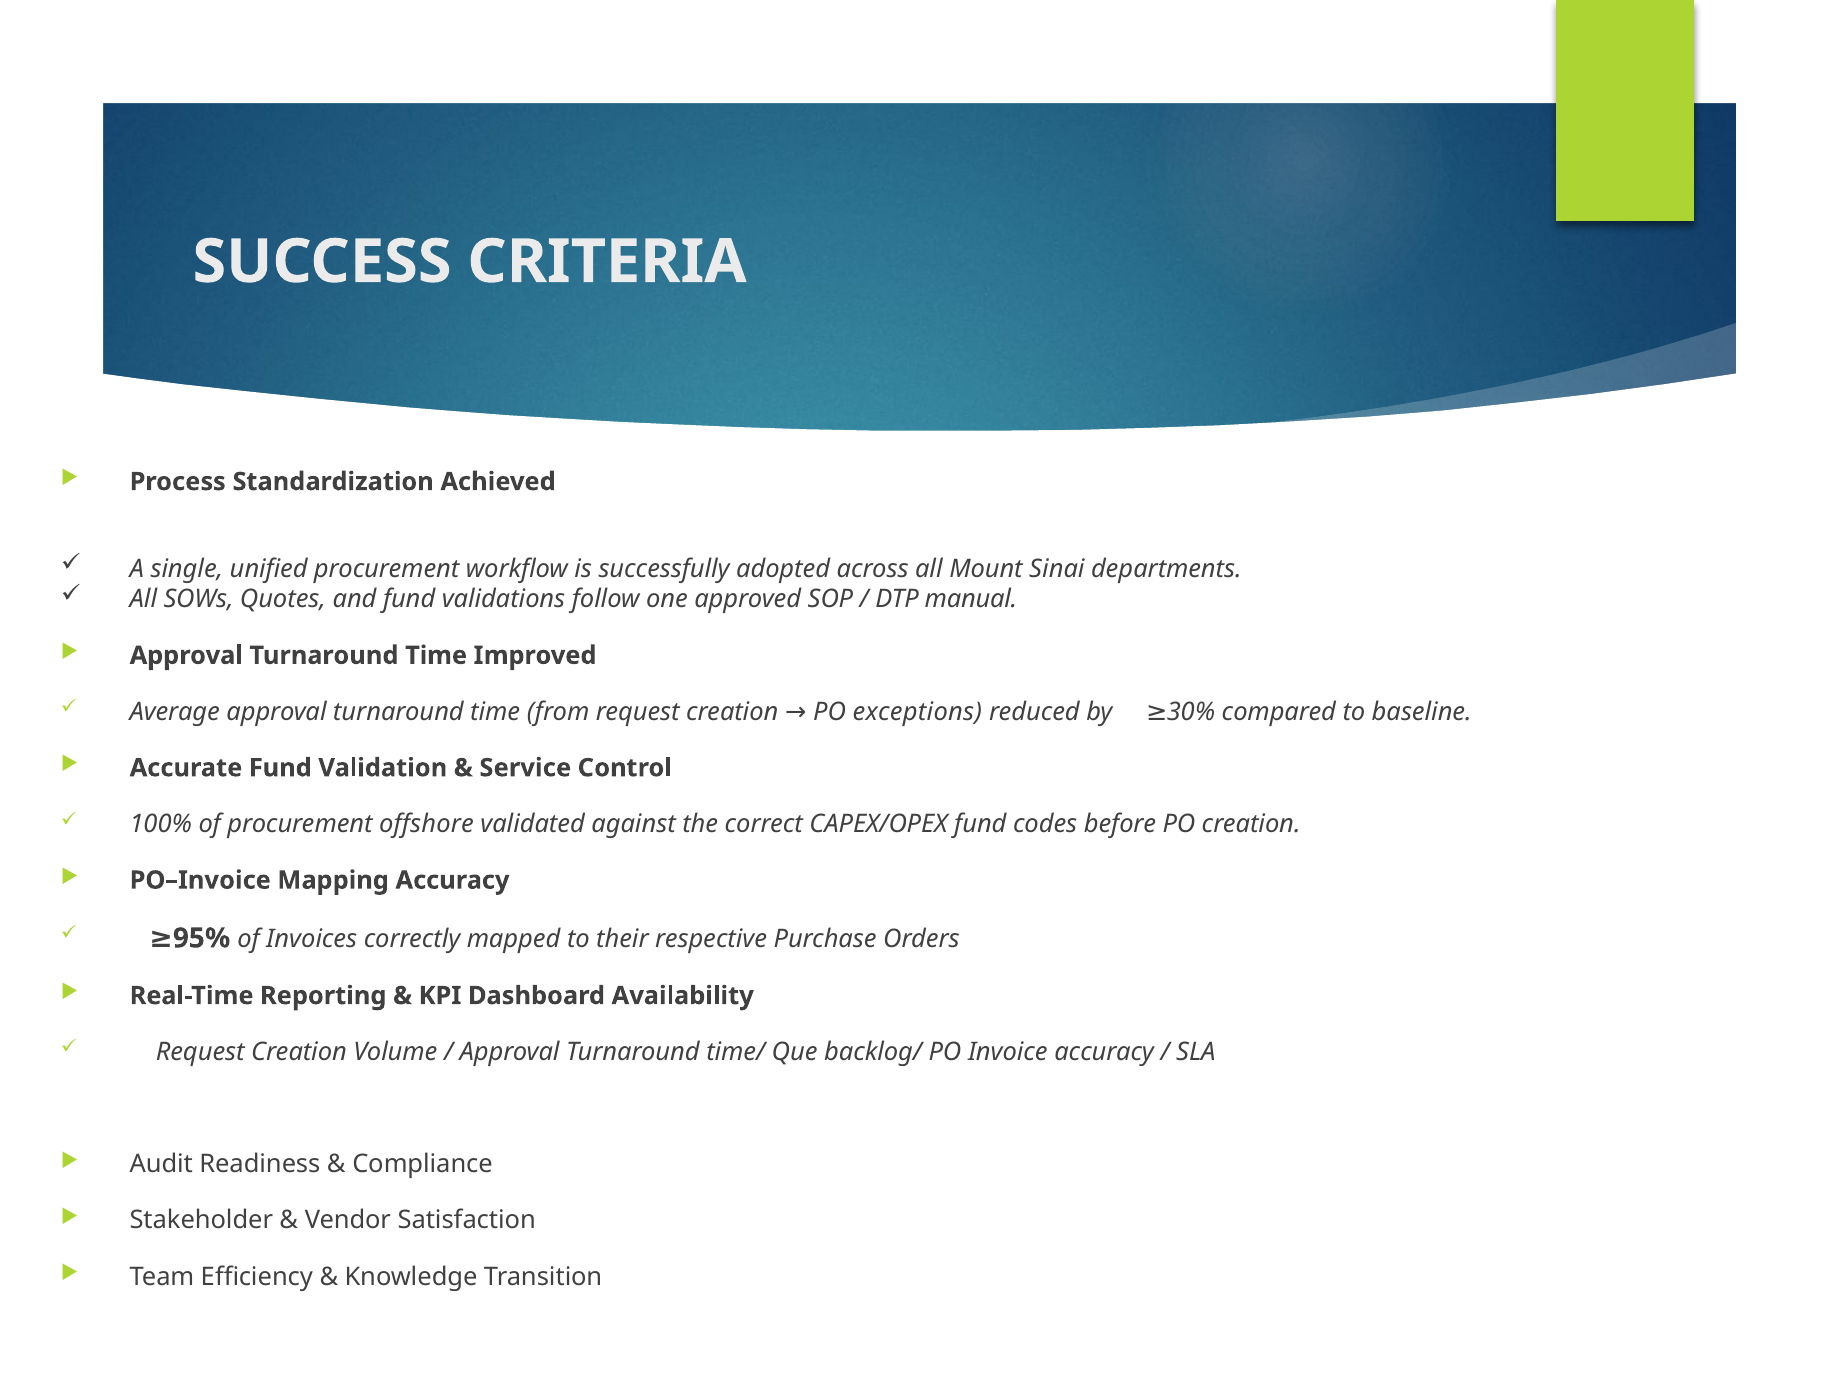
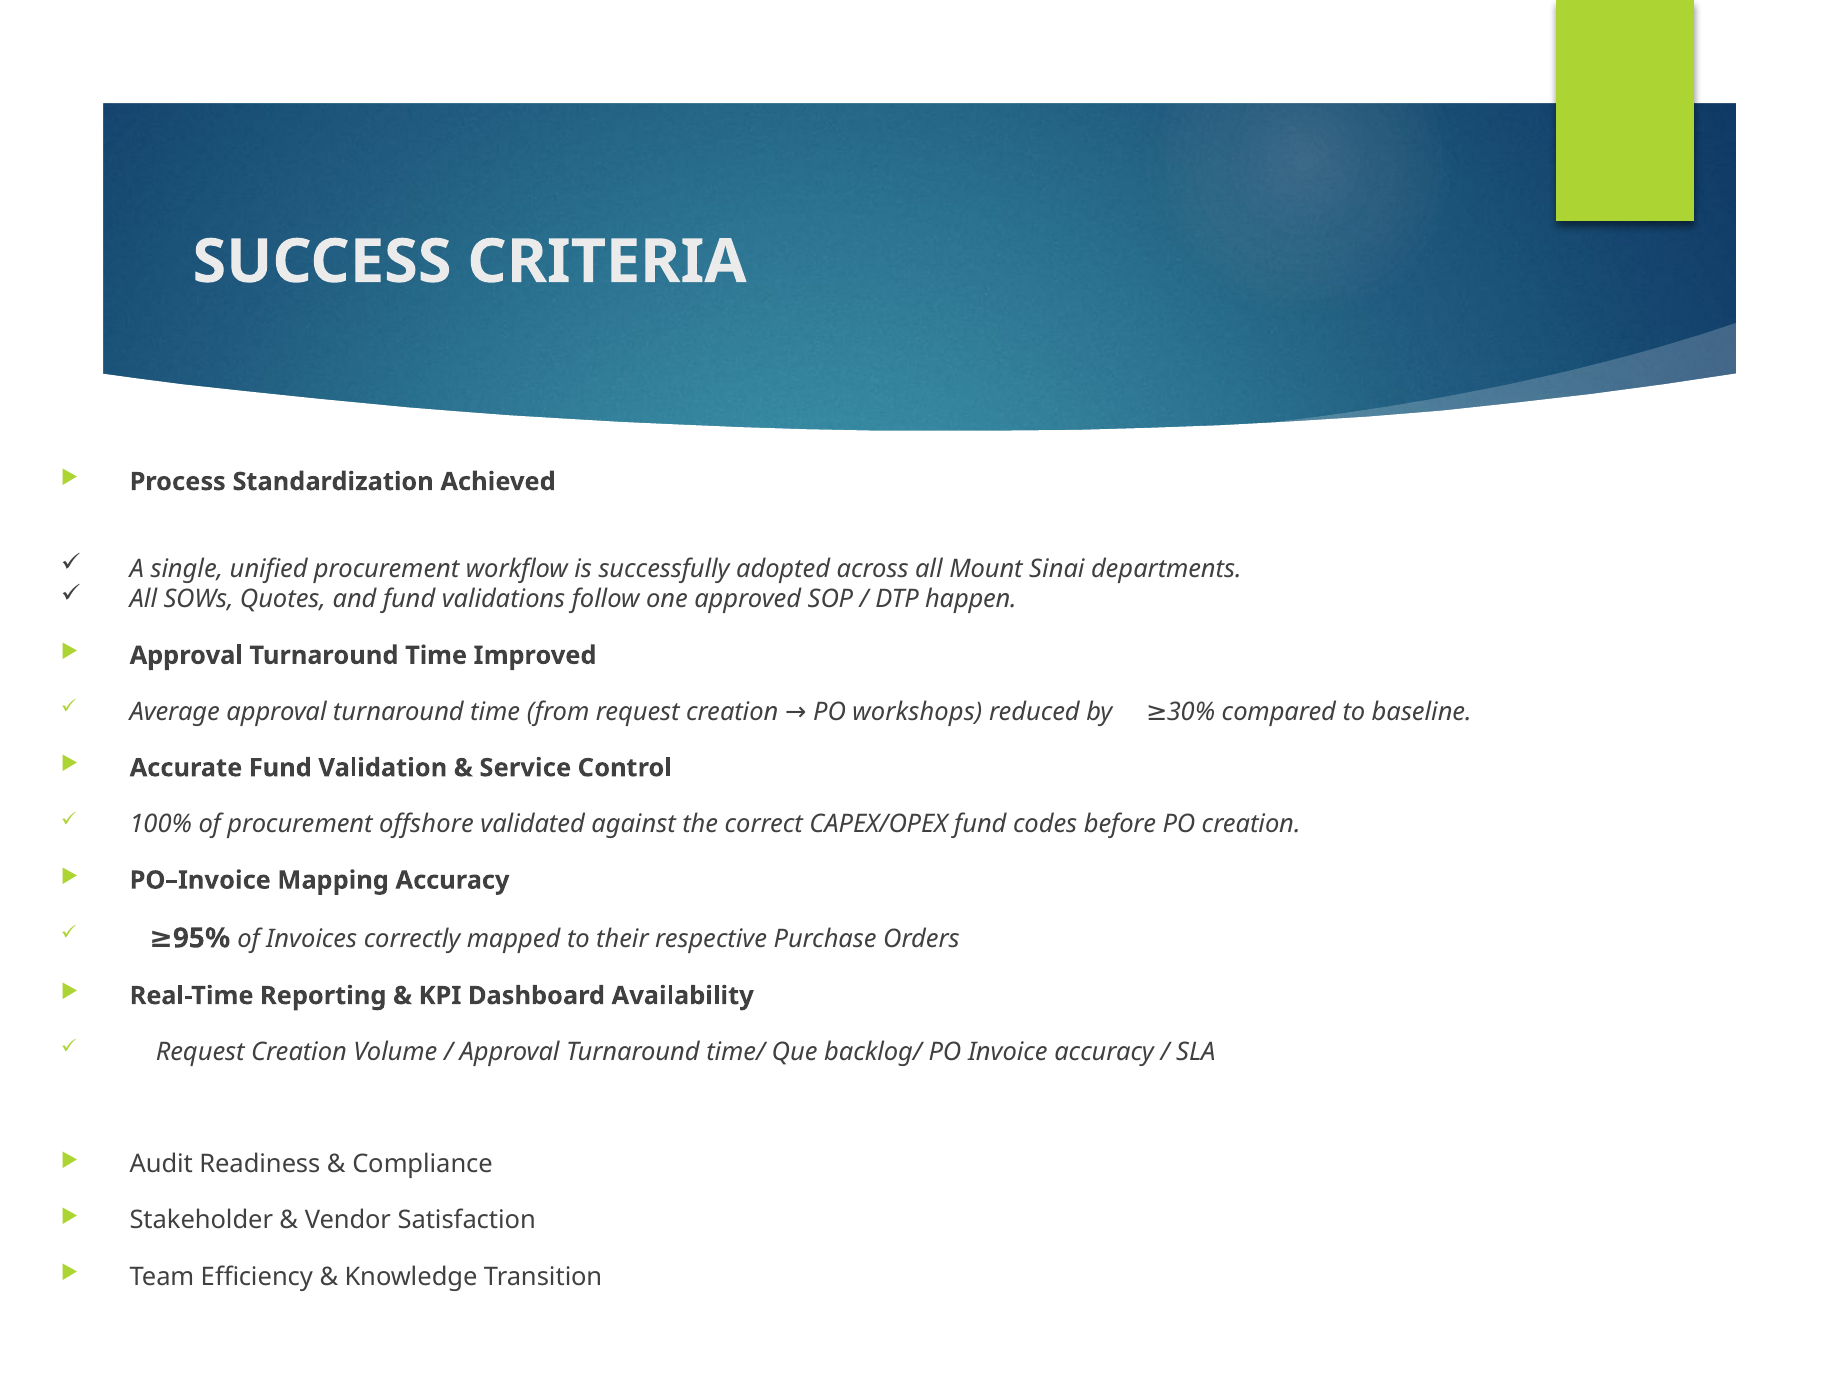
manual: manual -> happen (971, 599)
exceptions: exceptions -> workshops (917, 712)
